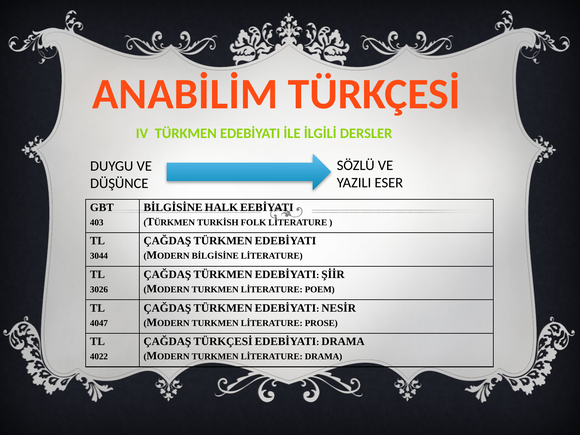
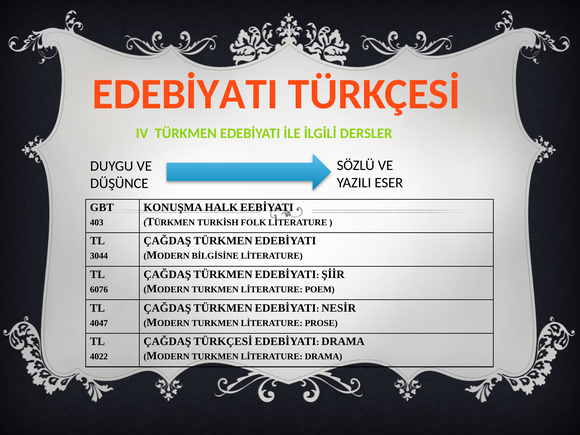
ANABİLİM: ANABİLİM -> EDEBİYATI (185, 94)
BİLGİSİNE: BİLGİSİNE -> KONUŞMA (173, 207)
3026: 3026 -> 6076 (99, 290)
